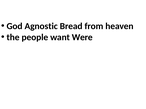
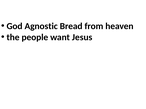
Were: Were -> Jesus (82, 37)
